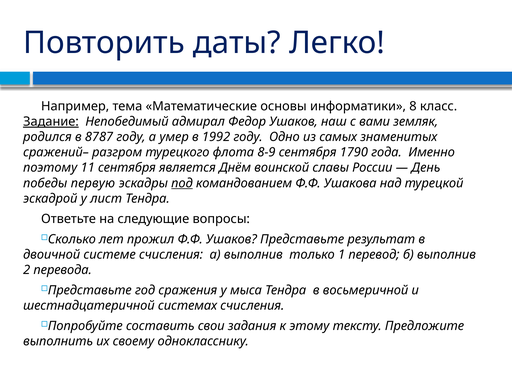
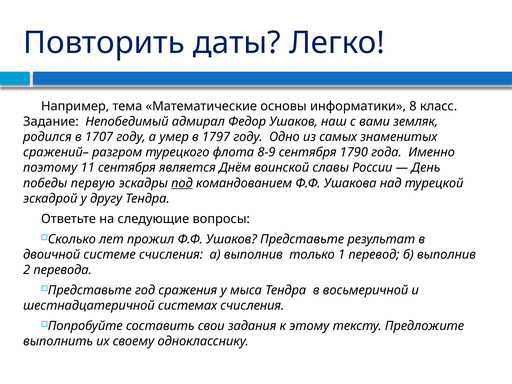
Задание underline: present -> none (51, 122)
8787: 8787 -> 1707 (99, 137)
1992: 1992 -> 1797 (216, 137)
лист: лист -> другу (106, 198)
